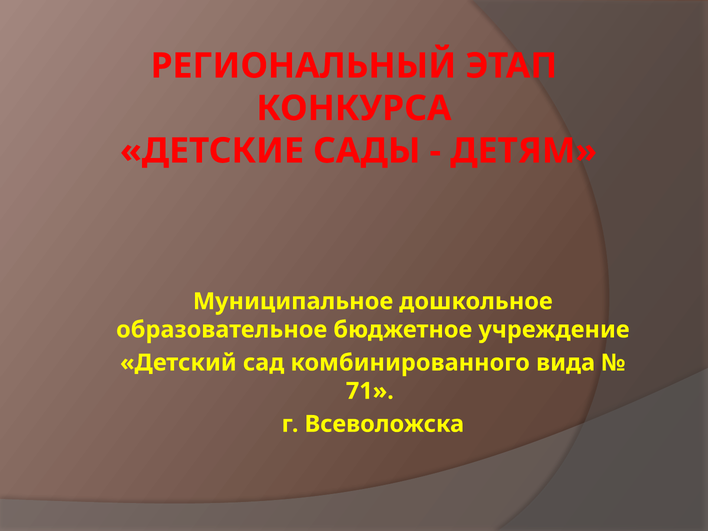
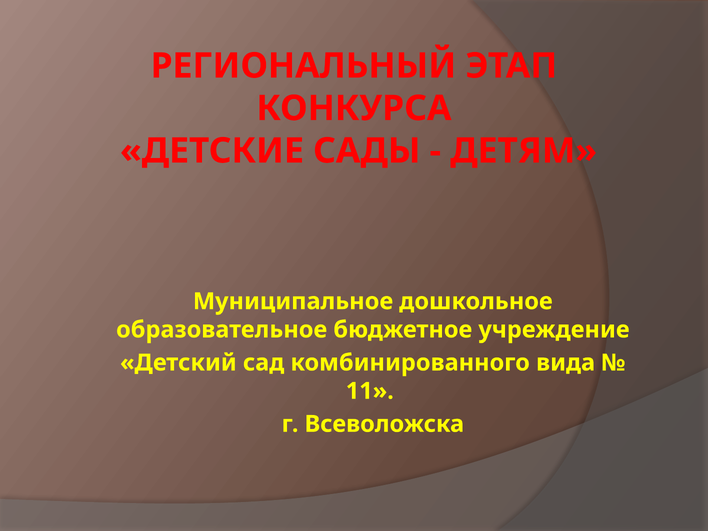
71: 71 -> 11 (370, 391)
